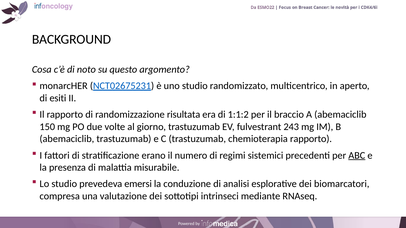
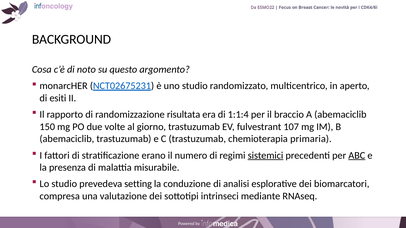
1:1:2: 1:1:2 -> 1:1:4 (238, 115)
243: 243 -> 107 (291, 127)
chemioterapia rapporto: rapporto -> primaria (311, 139)
sistemici underline: none -> present (266, 156)
emersi: emersi -> setting (138, 184)
